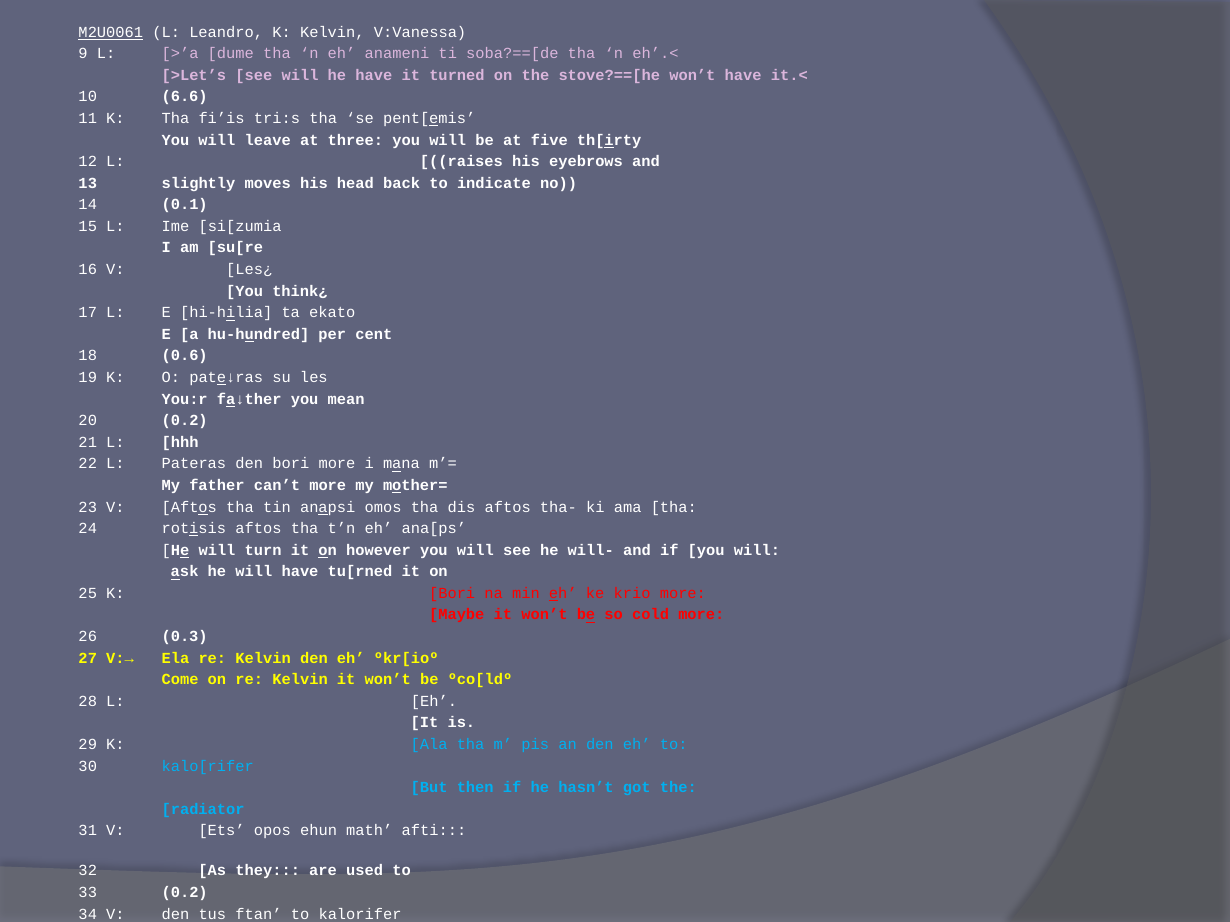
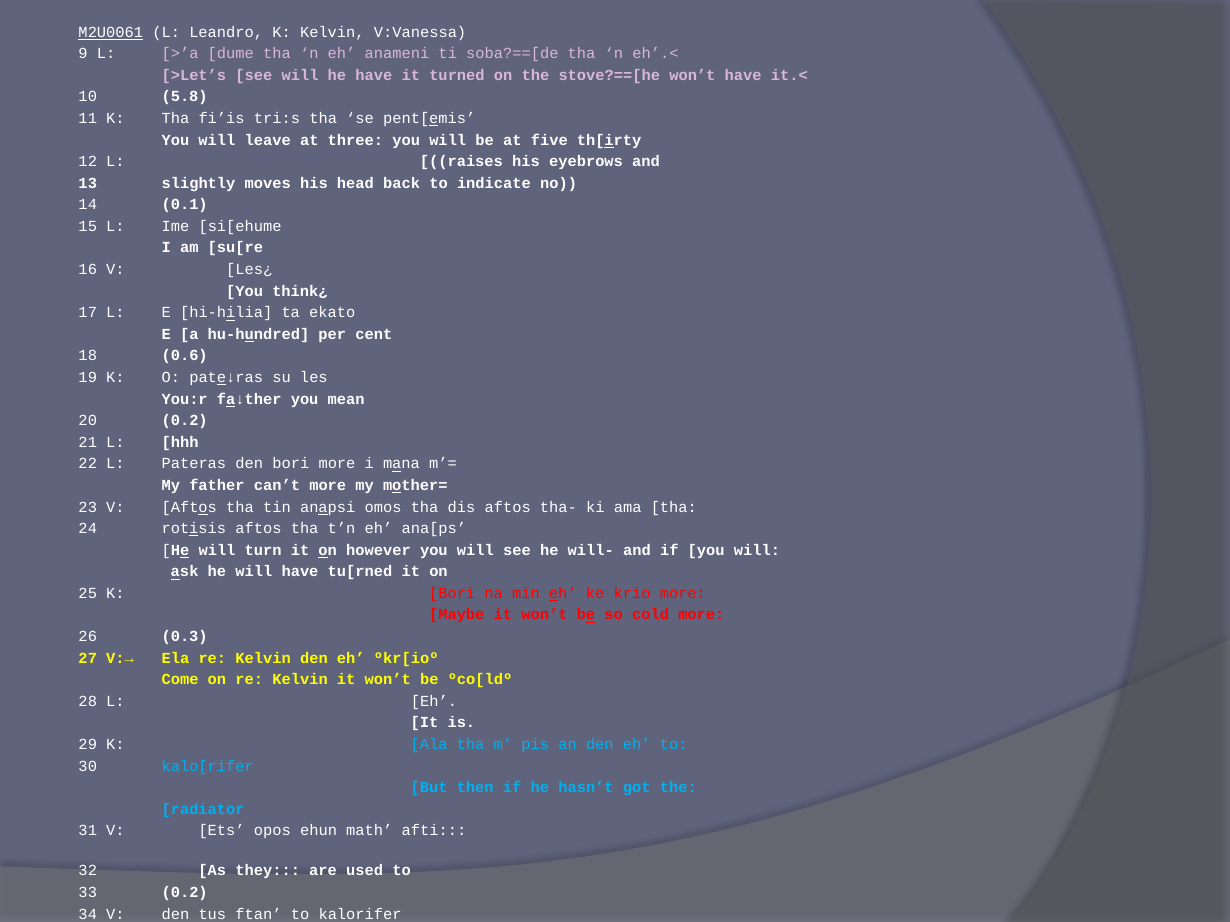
6.6: 6.6 -> 5.8 (185, 97)
si[zumia: si[zumia -> si[ehume (240, 226)
